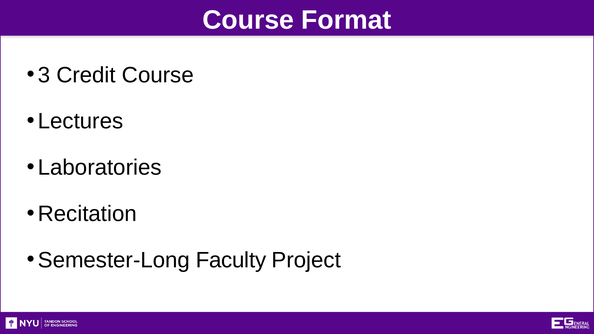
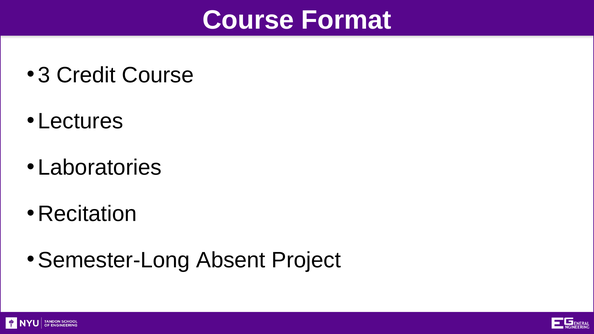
Faculty: Faculty -> Absent (231, 260)
